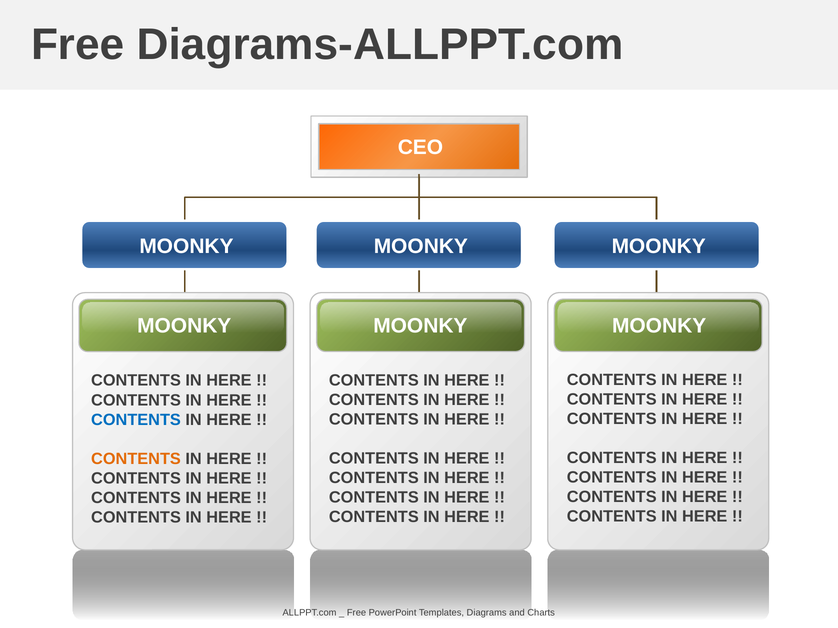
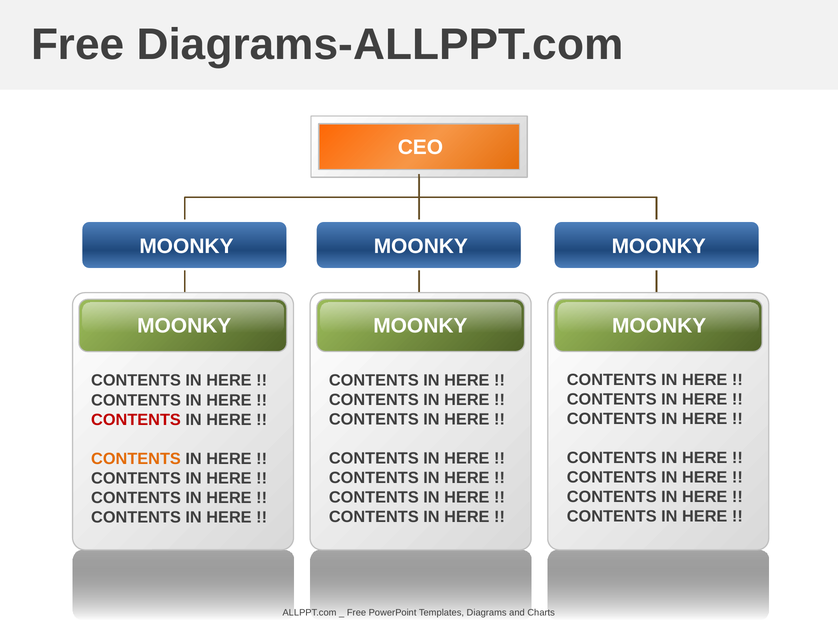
CONTENTS colour: blue -> red (136, 420)
